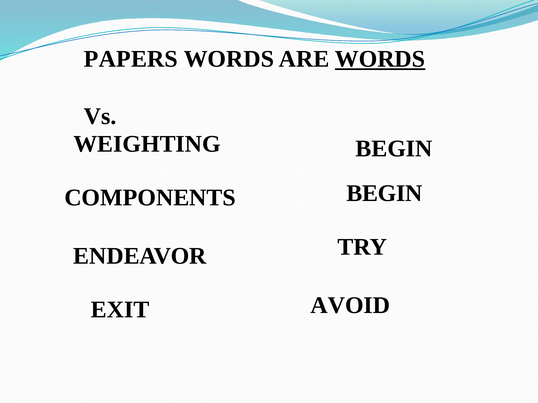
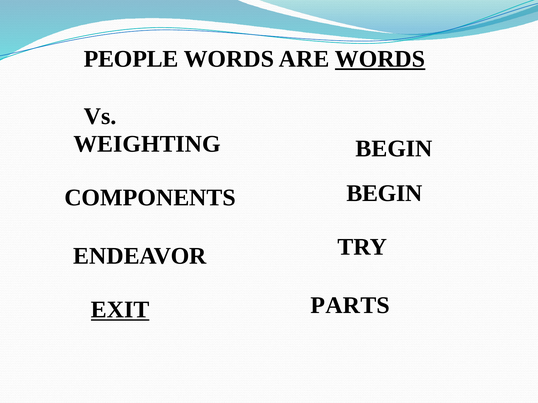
PAPERS: PAPERS -> PEOPLE (131, 59)
AVOID: AVOID -> PARTS (350, 306)
EXIT underline: none -> present (120, 310)
